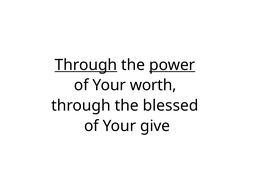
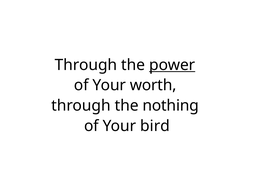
Through underline: present -> none (86, 65)
blessed: blessed -> nothing (171, 105)
give: give -> bird (155, 126)
